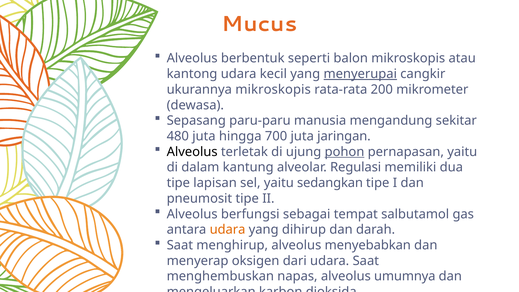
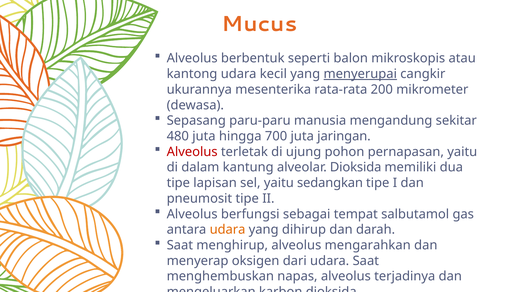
ukurannya mikroskopis: mikroskopis -> mesenterika (273, 89)
Alveolus colour: black -> red (192, 152)
pohon underline: present -> none (344, 152)
alveolar Regulasi: Regulasi -> Dioksida (356, 167)
menyebabkan: menyebabkan -> mengarahkan (368, 245)
umumnya: umumnya -> terjadinya (405, 276)
